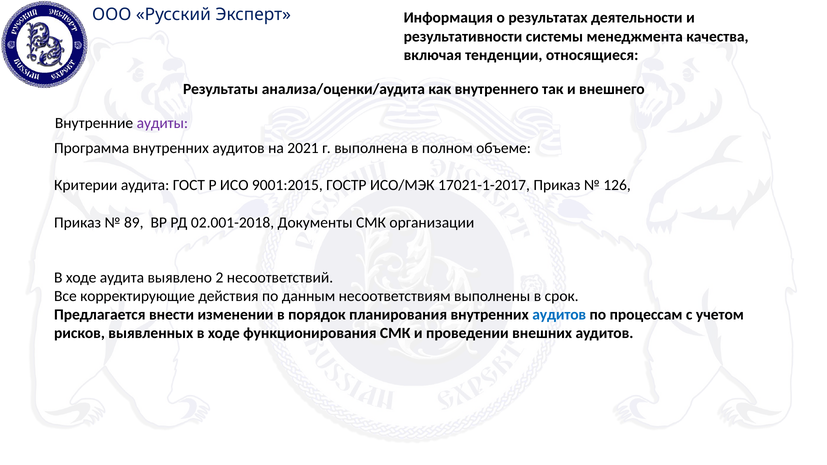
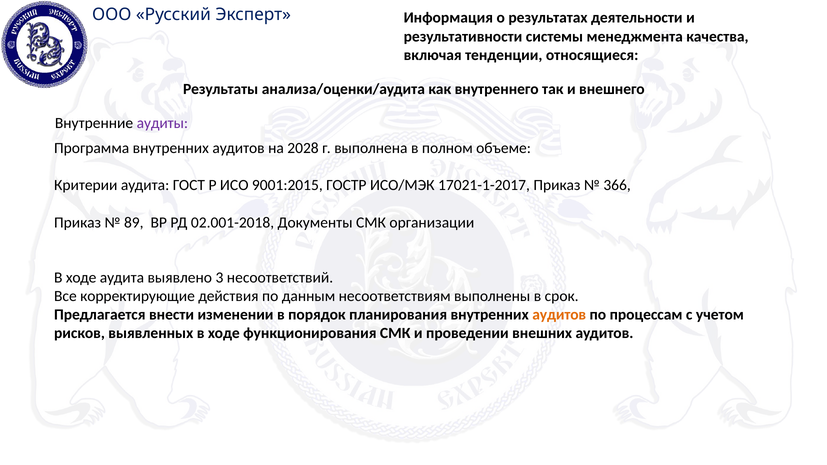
2021: 2021 -> 2028 (303, 148)
126: 126 -> 366 (617, 185)
2: 2 -> 3 (219, 278)
аудитов colour: blue -> orange (559, 315)
